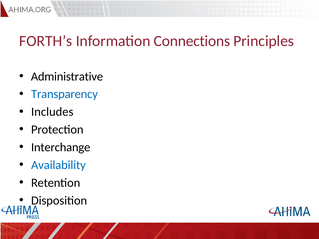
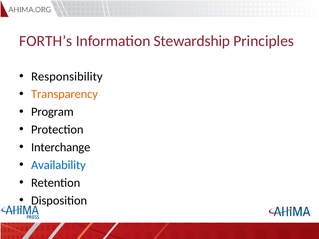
Connections: Connections -> Stewardship (192, 41)
Administrative: Administrative -> Responsibility (67, 77)
Transparency colour: blue -> orange (64, 94)
Includes: Includes -> Program (52, 112)
